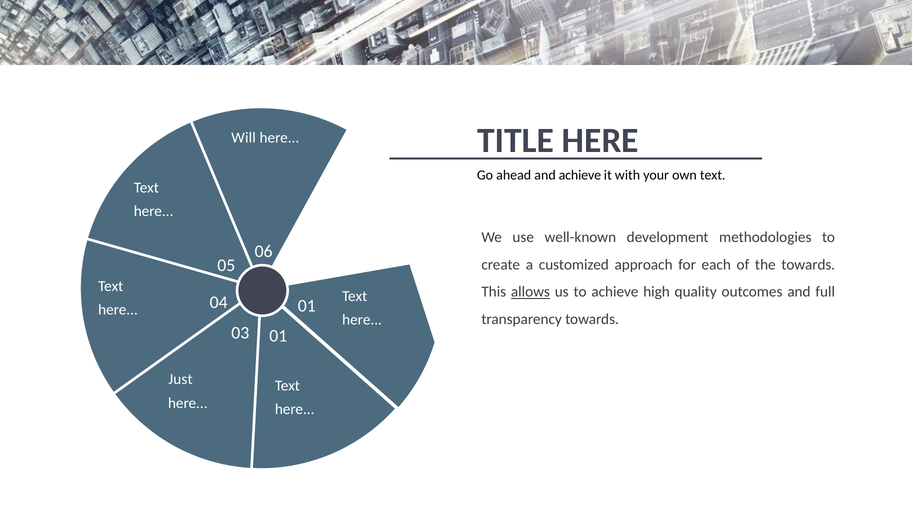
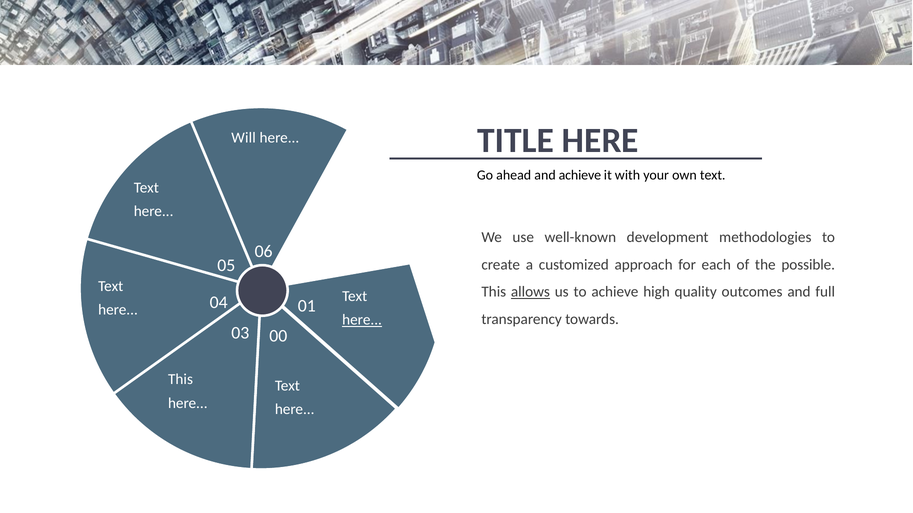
the towards: towards -> possible (808, 265)
here underline: none -> present (362, 320)
03 01: 01 -> 00 (278, 336)
Just: Just -> This (180, 380)
